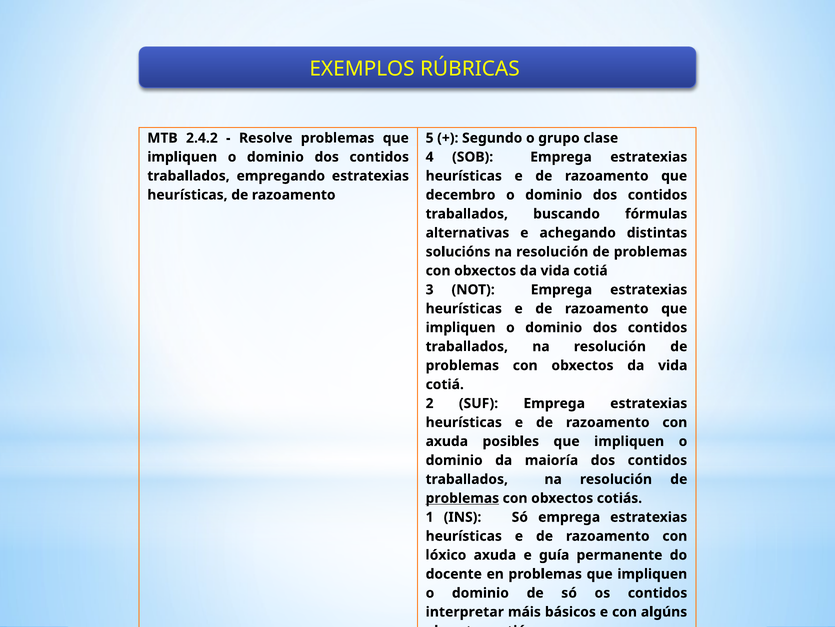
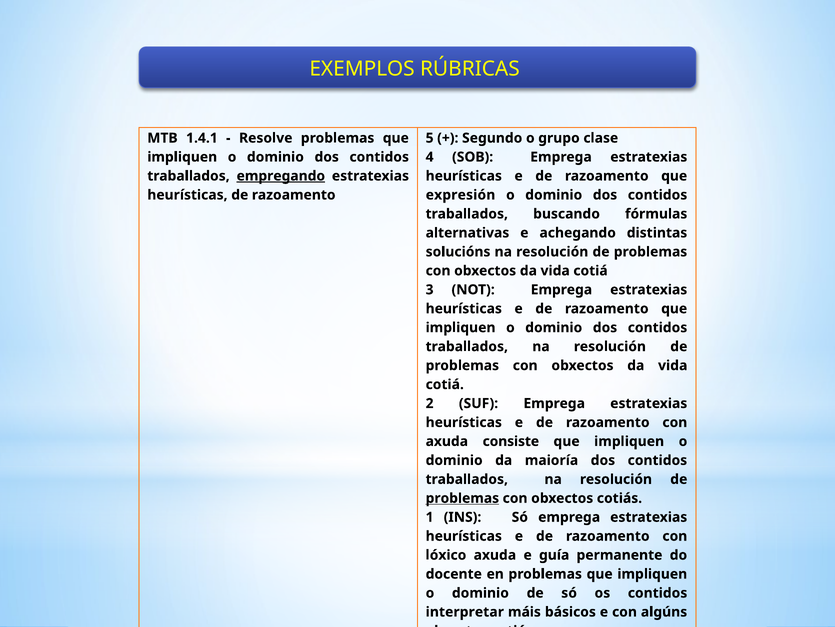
2.4.2: 2.4.2 -> 1.4.1 (202, 138)
empregando underline: none -> present (281, 176)
decembro: decembro -> expresión (460, 195)
posibles: posibles -> consiste (511, 441)
